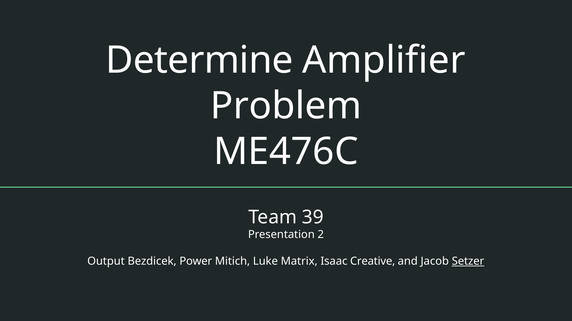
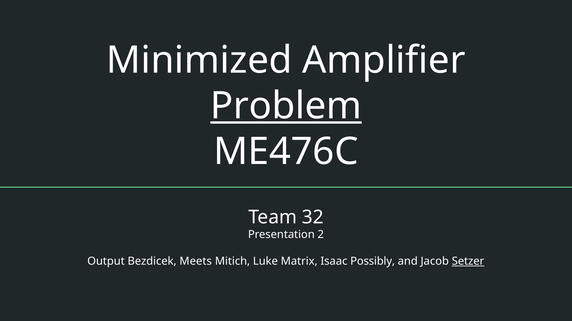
Determine: Determine -> Minimized (199, 61)
Problem underline: none -> present (286, 106)
39: 39 -> 32 (313, 218)
Power: Power -> Meets (196, 262)
Creative: Creative -> Possibly (373, 262)
